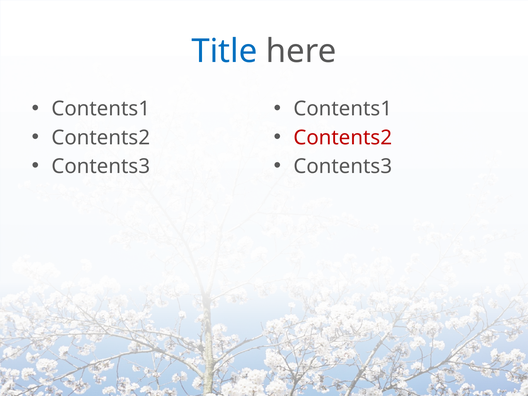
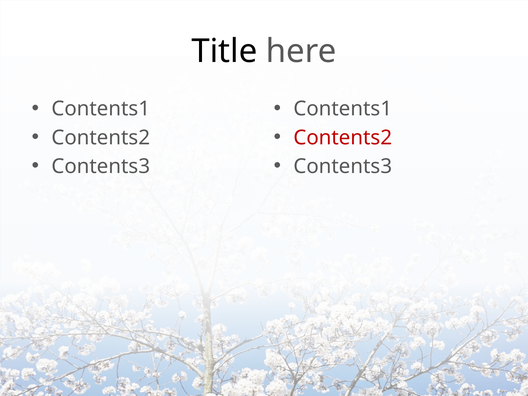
Title colour: blue -> black (224, 51)
